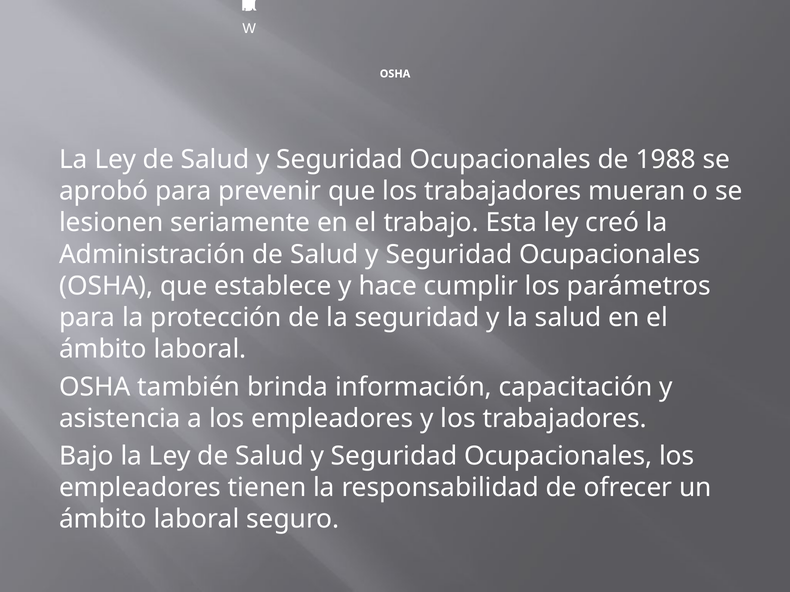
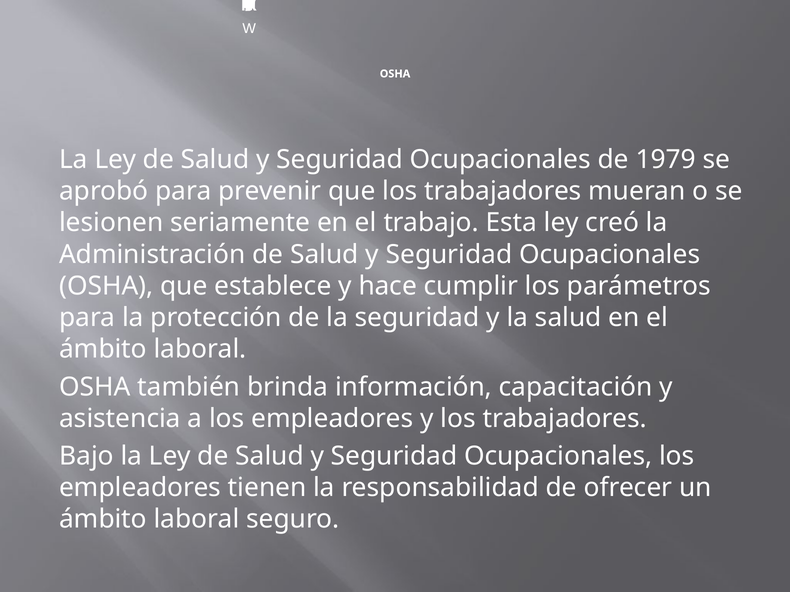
1988: 1988 -> 1979 (666, 160)
